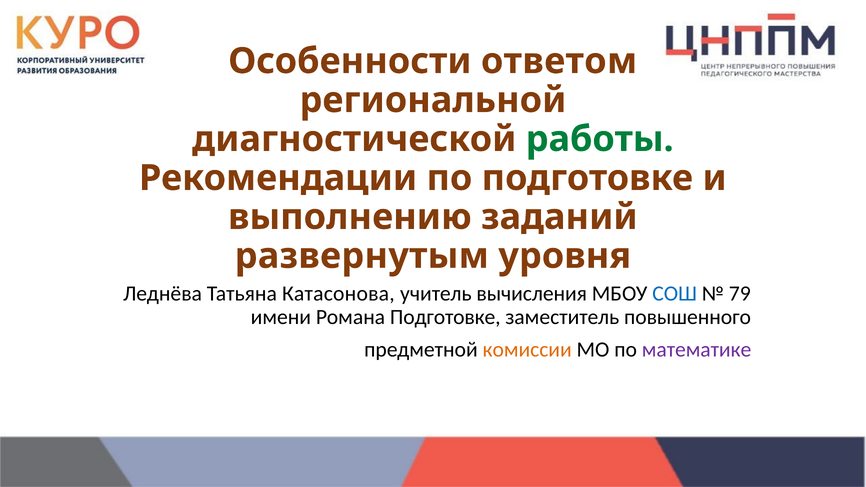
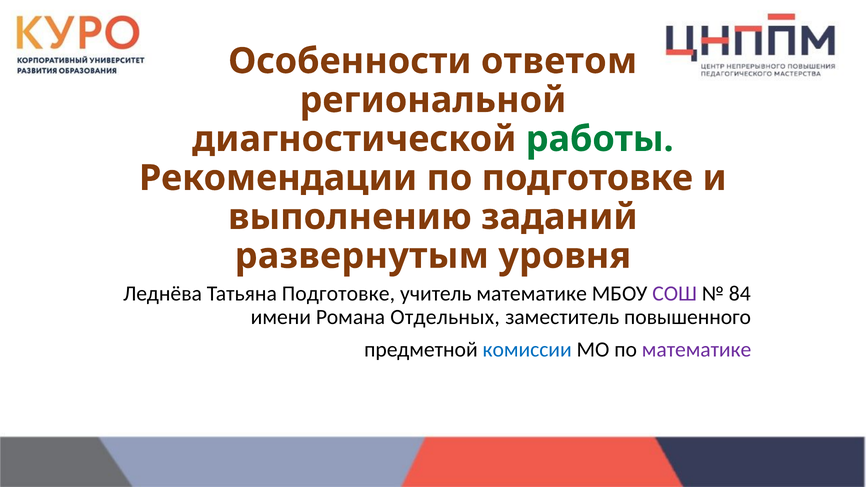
Татьяна Катасонова: Катасонова -> Подготовке (338, 294)
учитель вычисления: вычисления -> математике (532, 294)
СОШ colour: blue -> purple (675, 294)
79: 79 -> 84 (740, 294)
Романа Подготовке: Подготовке -> Отдельных (445, 317)
комиссии colour: orange -> blue (527, 350)
